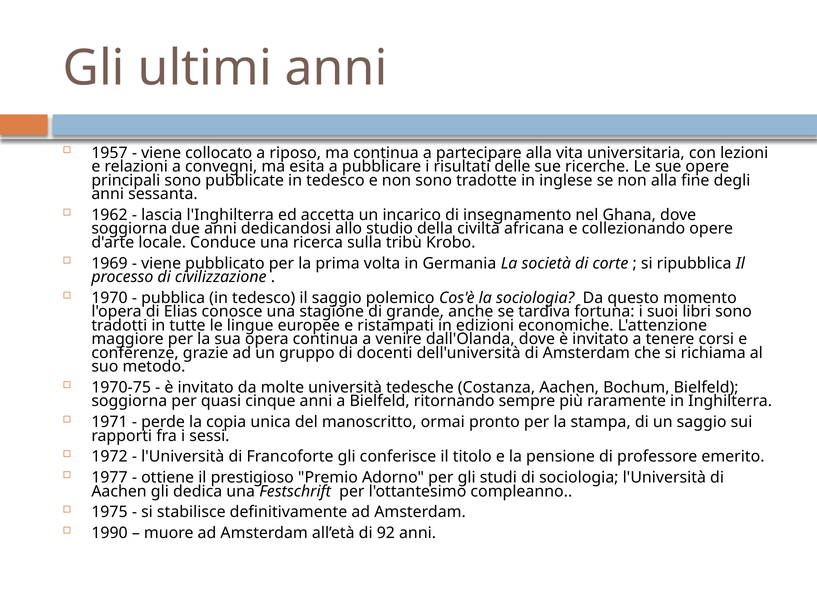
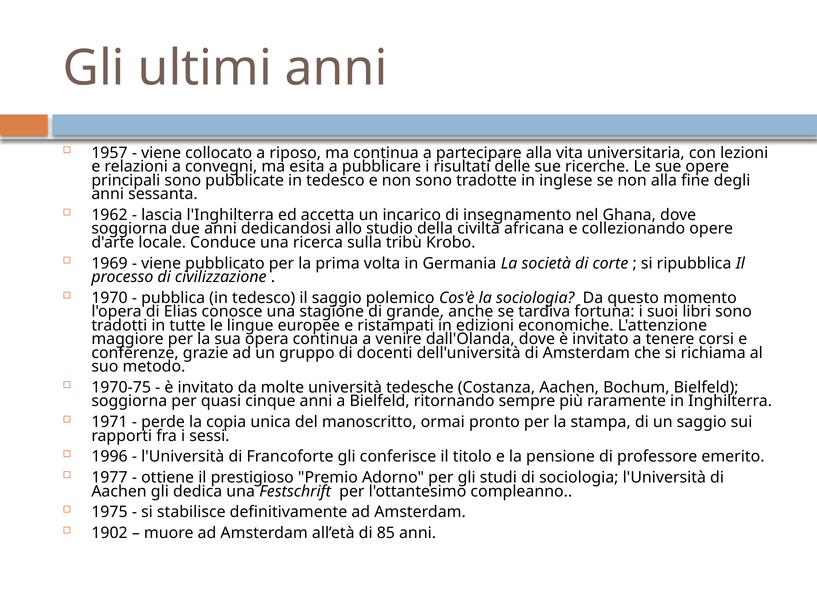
1972: 1972 -> 1996 (110, 457)
1990: 1990 -> 1902 (110, 533)
92: 92 -> 85 (386, 533)
